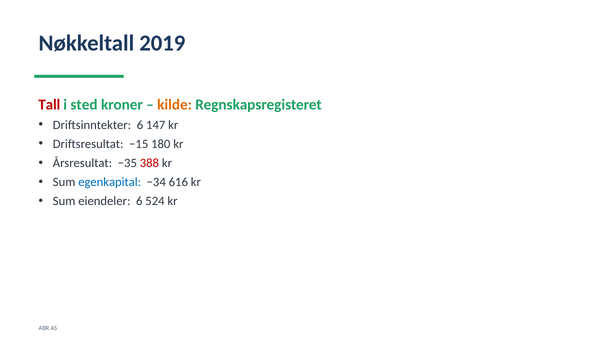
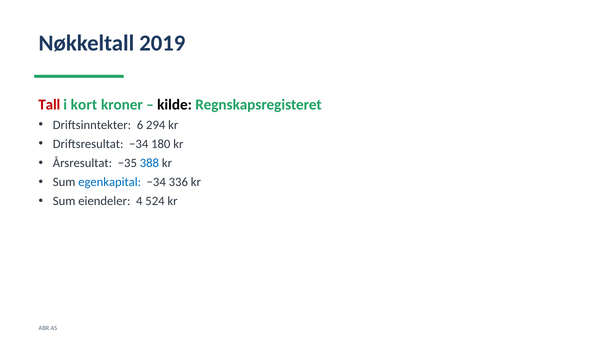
sted: sted -> kort (84, 105)
kilde colour: orange -> black (175, 105)
147: 147 -> 294 (156, 125)
Driftsresultat −15: −15 -> −34 (139, 144)
388 colour: red -> blue (149, 163)
616: 616 -> 336 (178, 182)
eiendeler 6: 6 -> 4 (139, 201)
